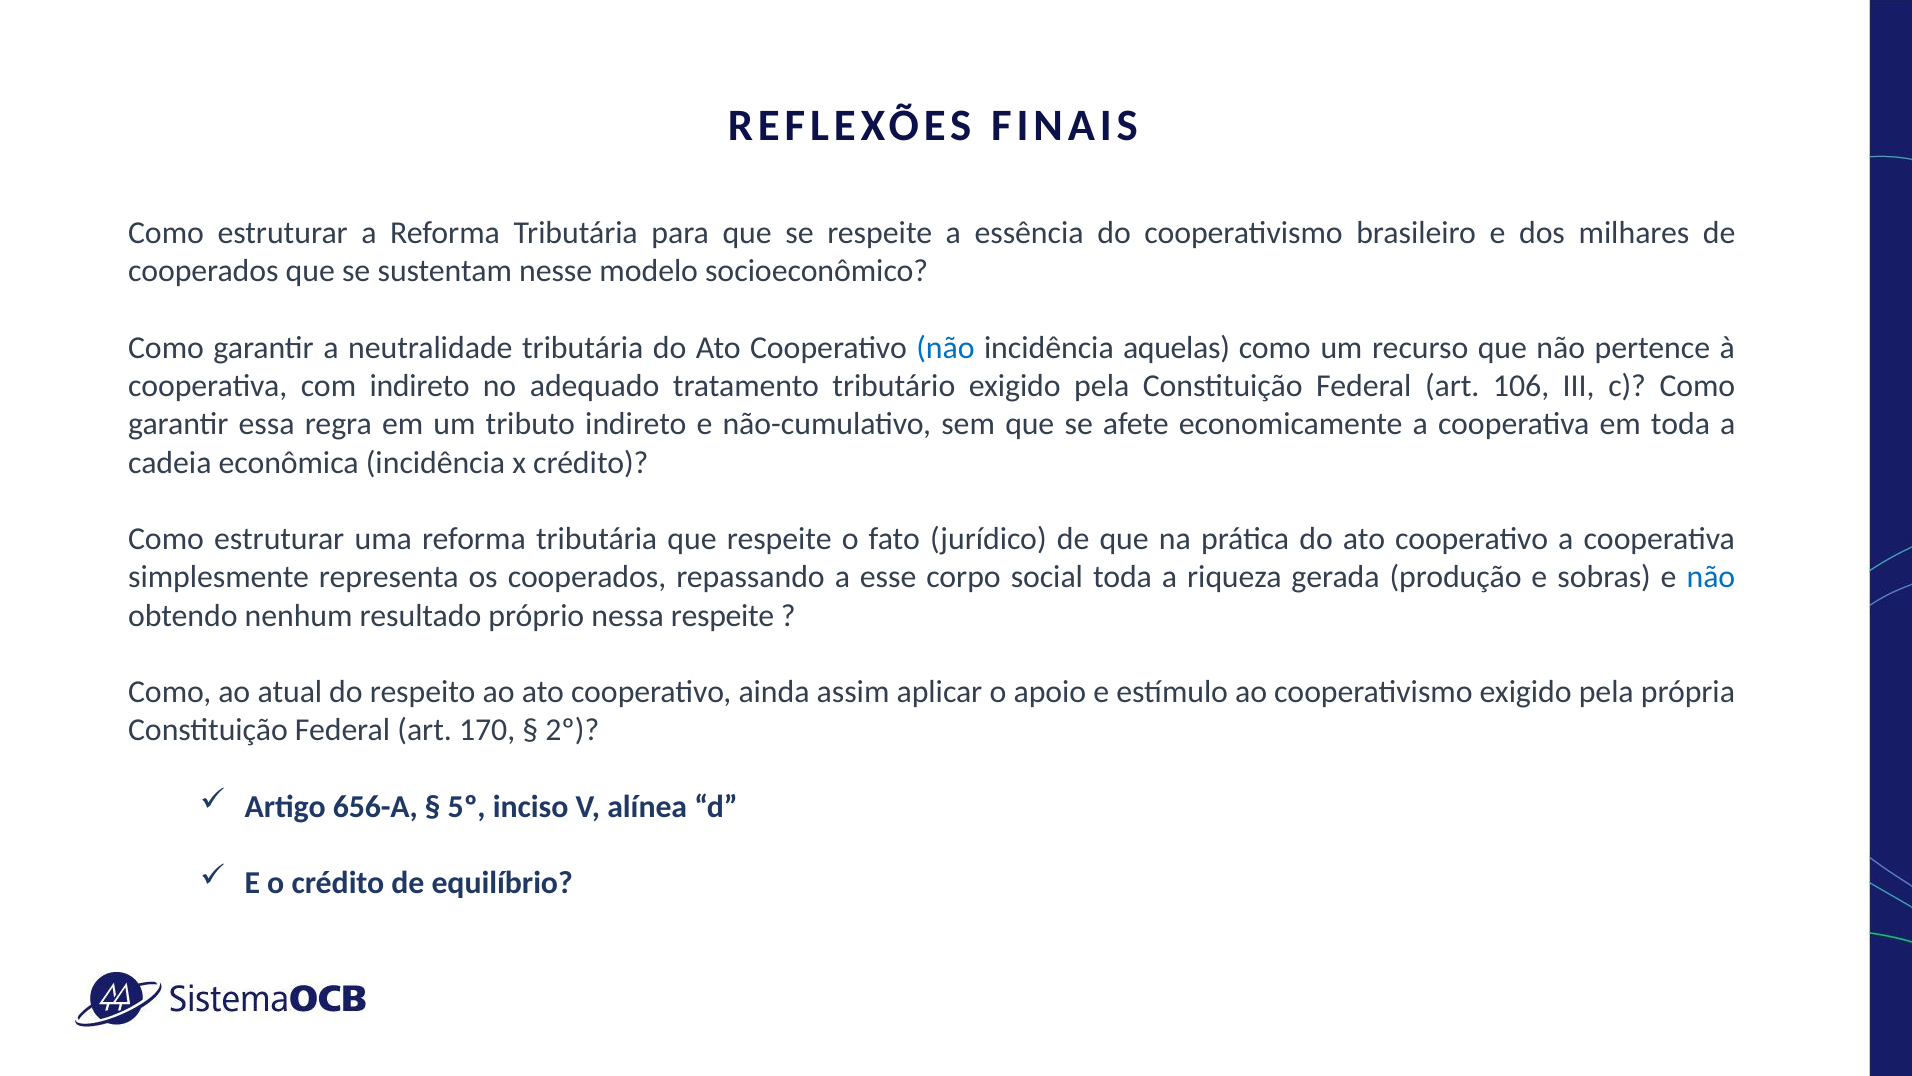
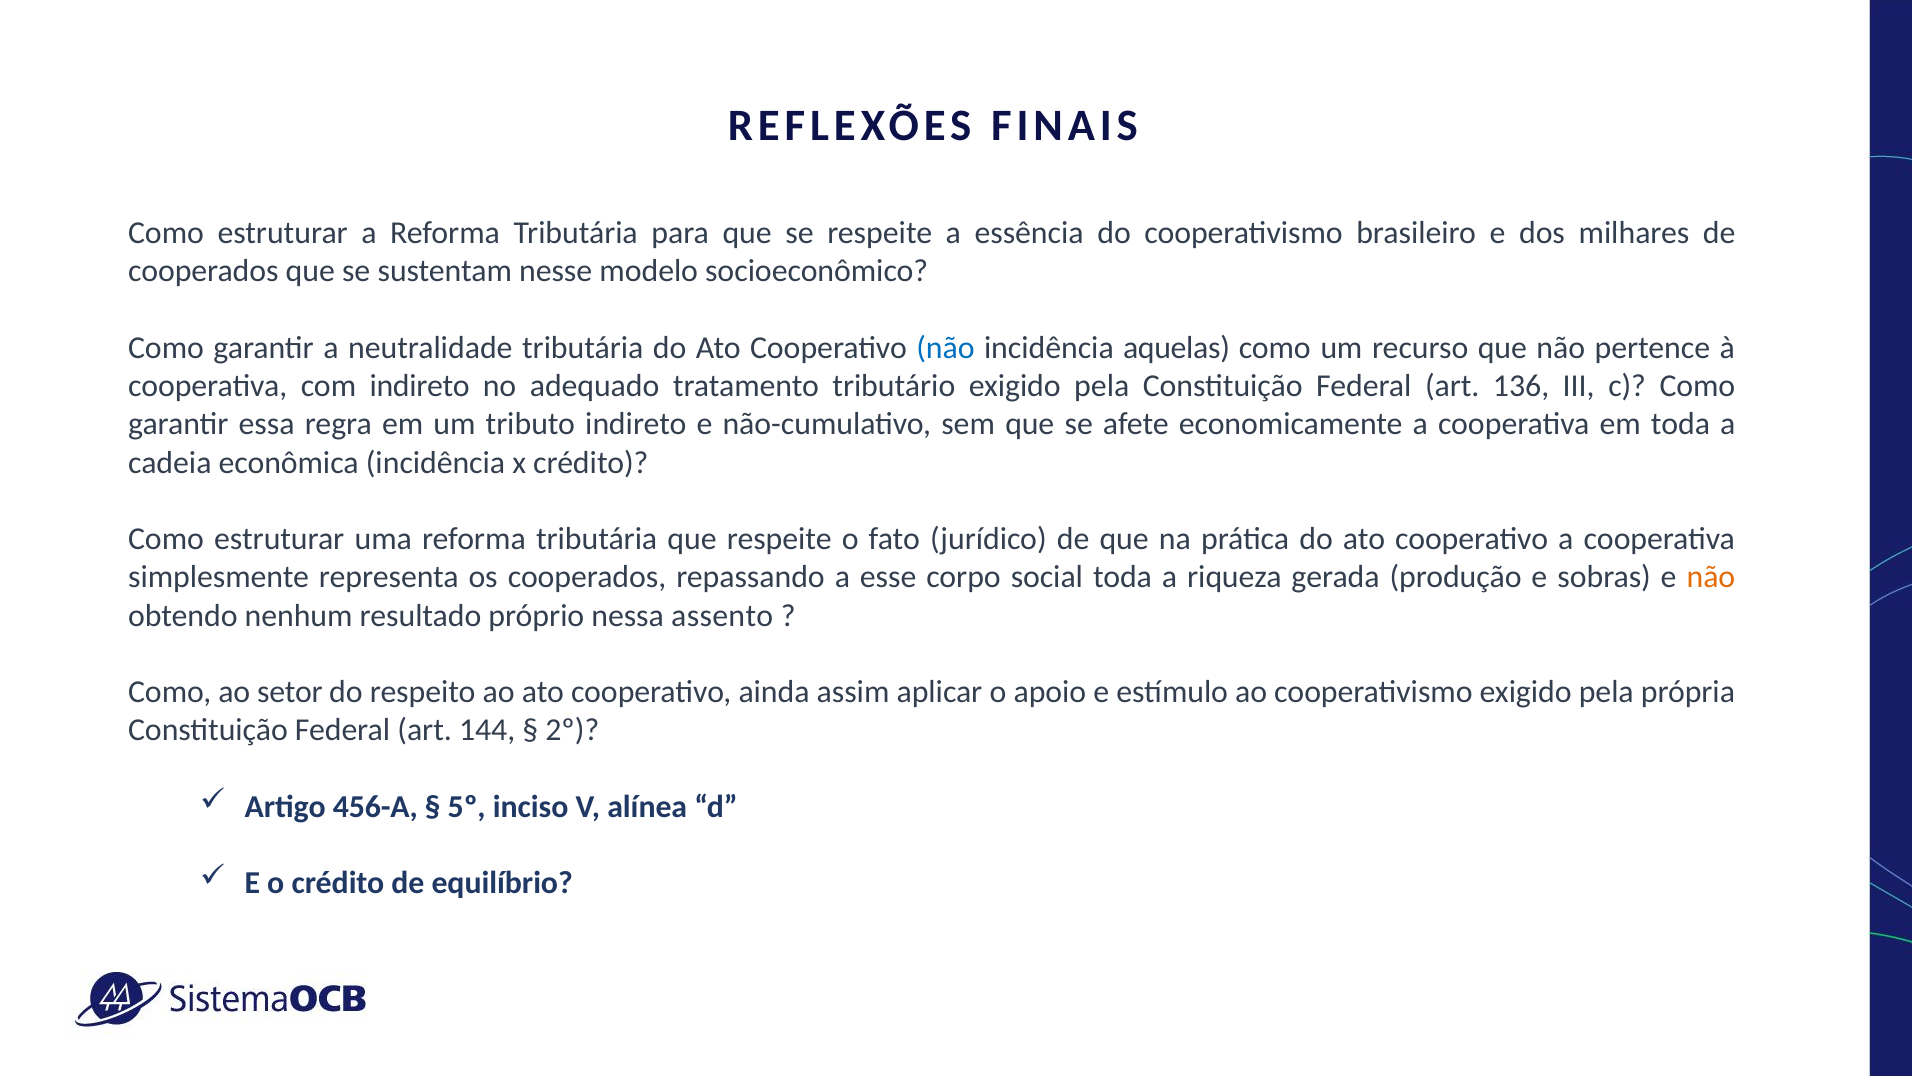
106: 106 -> 136 (1521, 386)
não colour: blue -> orange (1711, 577)
nessa respeite: respeite -> assento (722, 615)
atual: atual -> setor (290, 692)
170: 170 -> 144 (487, 730)
656-A: 656-A -> 456-A (375, 806)
